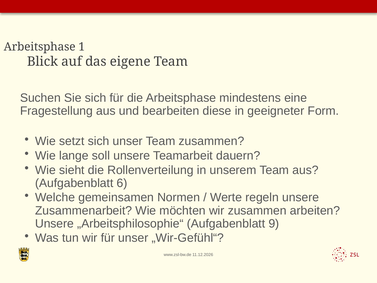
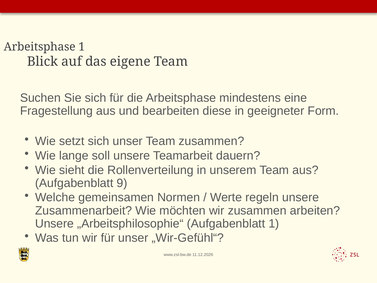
6: 6 -> 9 (122, 183)
Aufgabenblatt 9: 9 -> 1 (274, 223)
